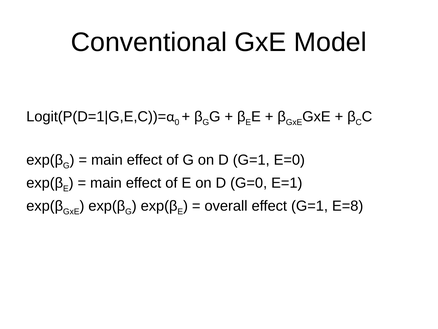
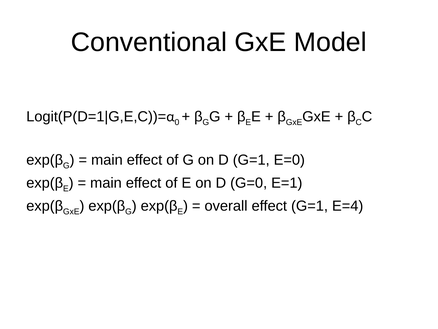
E=8: E=8 -> E=4 (348, 206)
